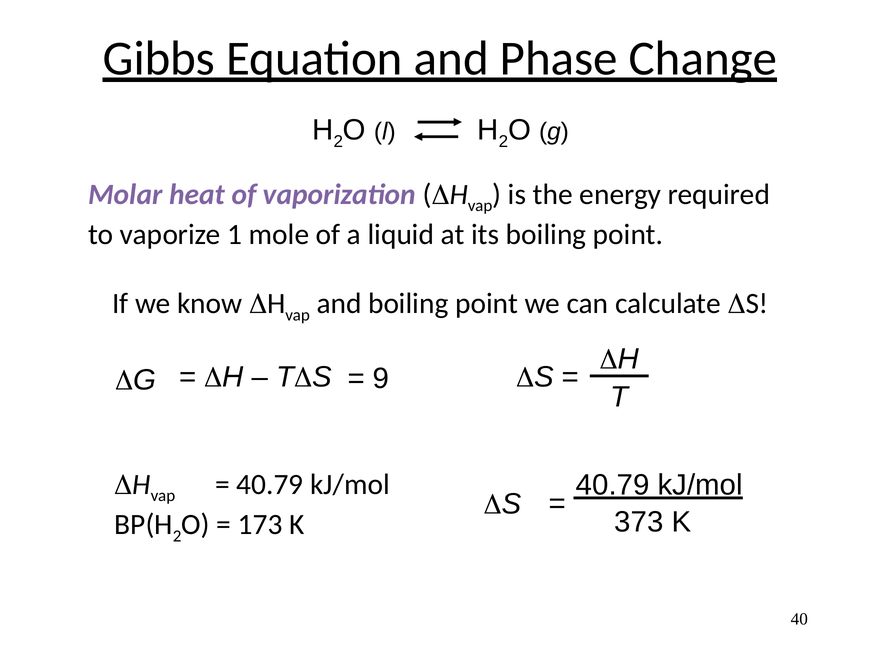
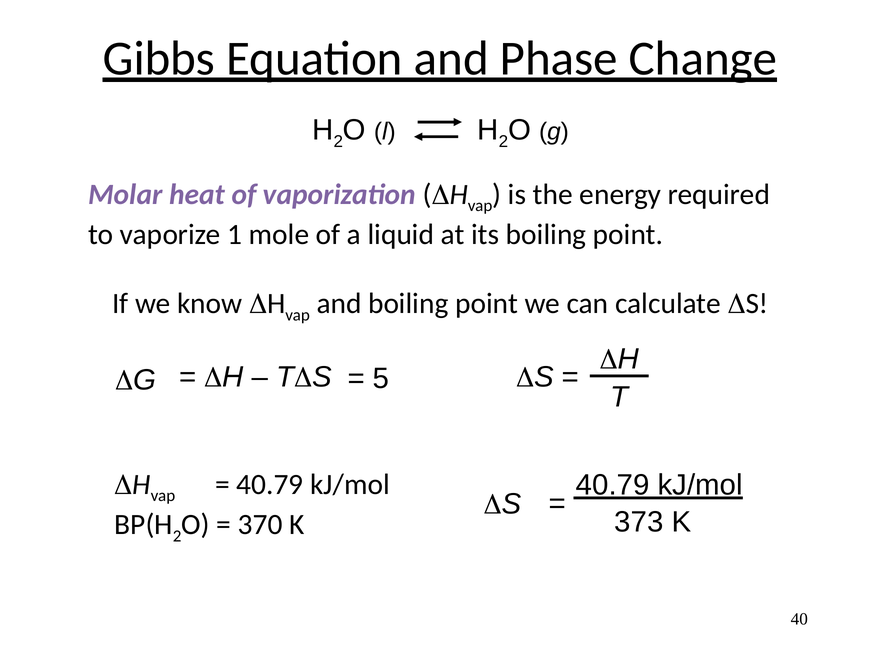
9: 9 -> 5 (381, 379)
173: 173 -> 370 (260, 525)
